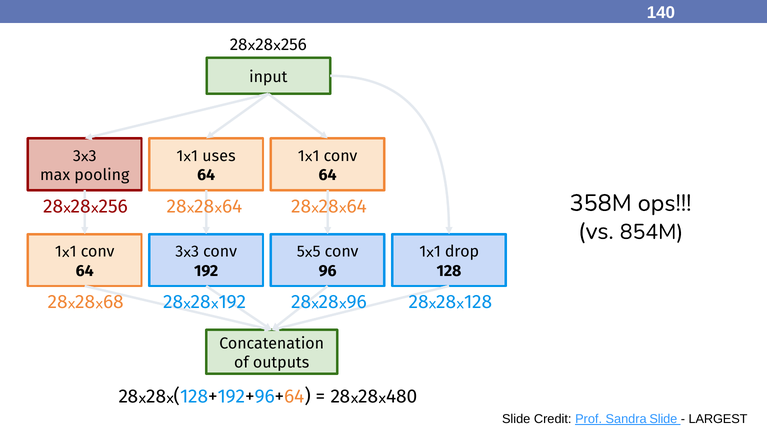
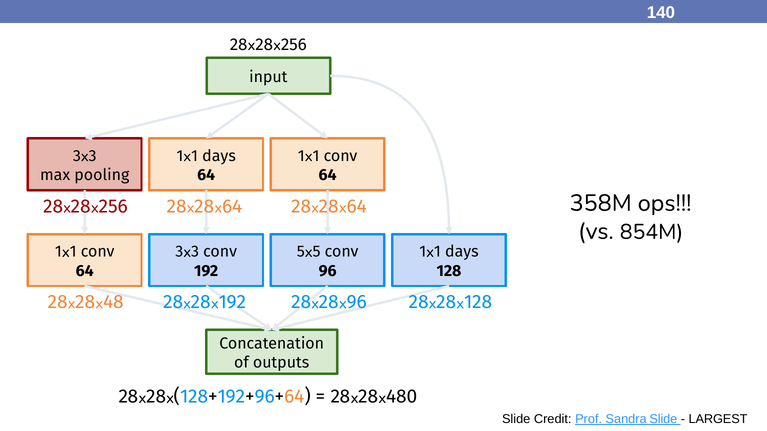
uses: uses -> days (219, 156)
drop: drop -> days (462, 252)
68: 68 -> 48 (113, 302)
